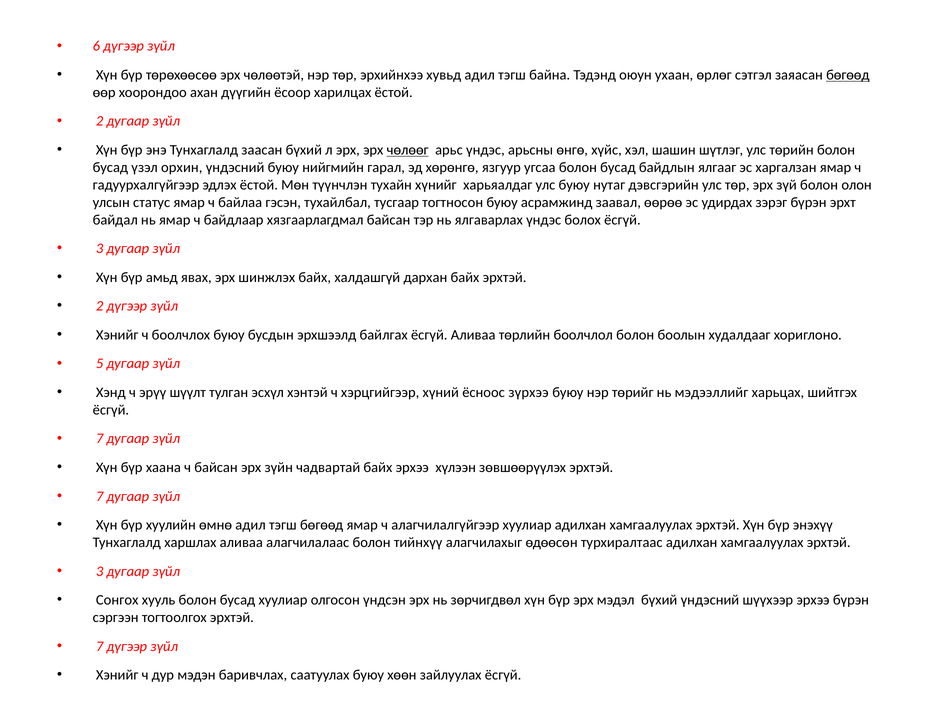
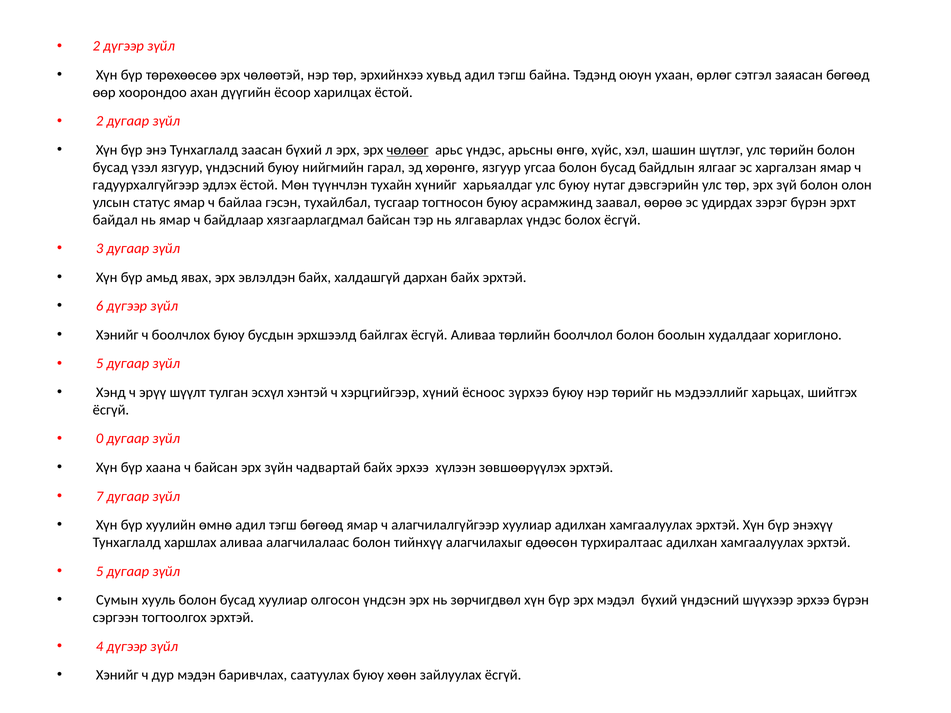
6: 6 -> 2 (96, 46)
бөгөөд underline: present -> none (848, 75)
үзэл орхин: орхин -> язгуур (182, 167)
шинжлэх: шинжлэх -> эвлэлдэн (267, 277)
2: 2 -> 6 (100, 306)
7: 7 -> 0 (100, 439)
3: 3 -> 5 (100, 571)
Сонгох: Сонгох -> Сумын (117, 600)
7: 7 -> 4 (100, 646)
